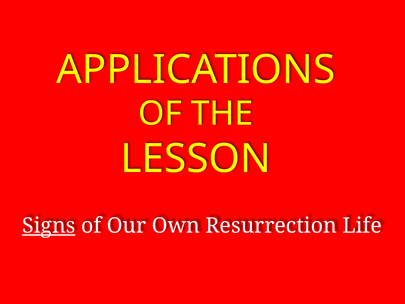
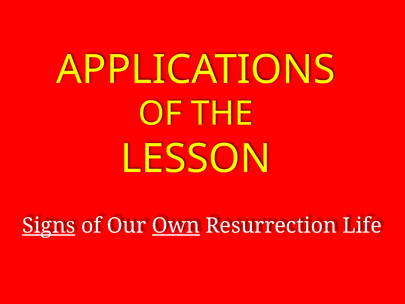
Own underline: none -> present (176, 226)
